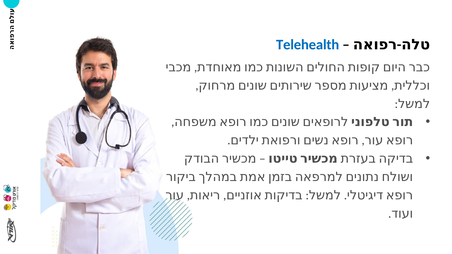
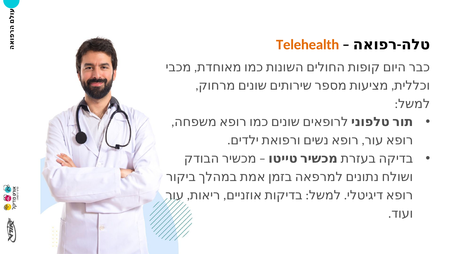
Telehealth colour: blue -> orange (308, 45)
